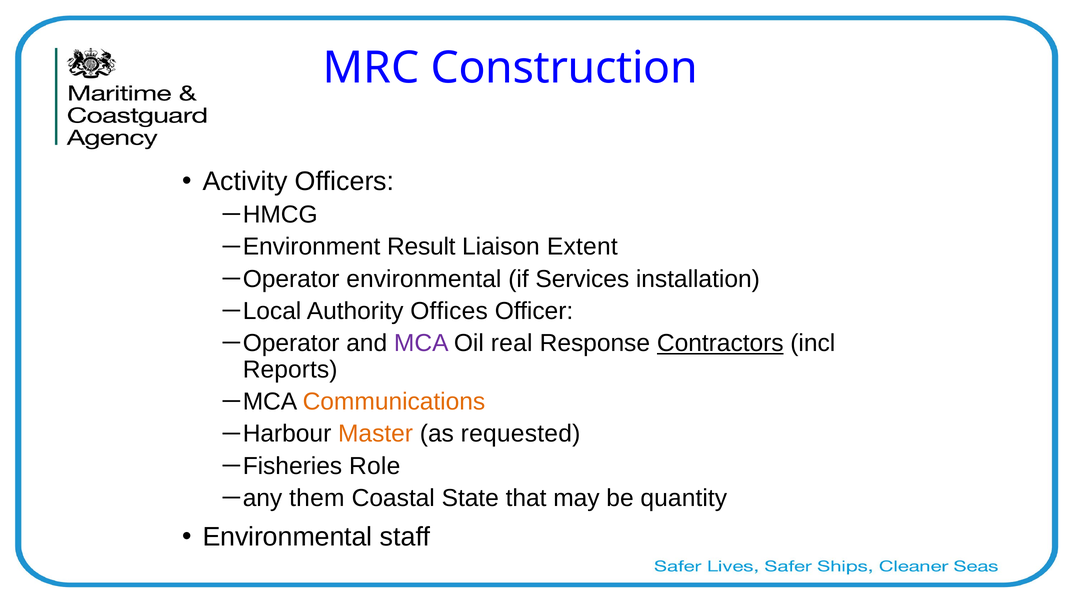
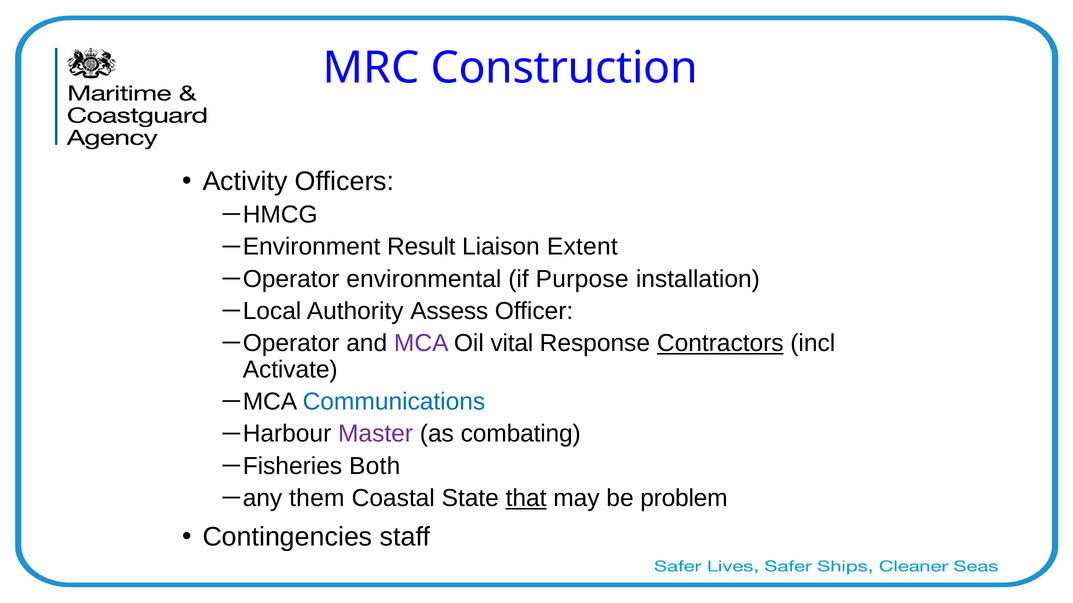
Services: Services -> Purpose (582, 279)
Offices: Offices -> Assess (449, 311)
real: real -> vital (512, 343)
Reports: Reports -> Activate (290, 370)
Communications colour: orange -> blue (394, 402)
Master colour: orange -> purple (376, 434)
requested: requested -> combating (521, 434)
Role: Role -> Both (375, 466)
that underline: none -> present (526, 499)
quantity: quantity -> problem (684, 499)
Environmental: Environmental -> Contingencies (287, 537)
